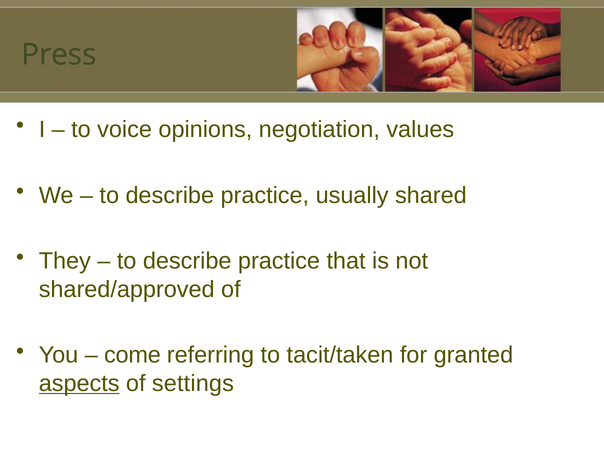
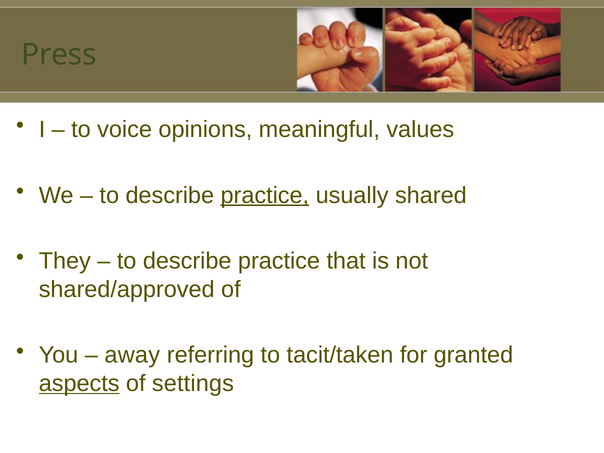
negotiation: negotiation -> meaningful (319, 130)
practice underline: none -> present (265, 195)
come: come -> away (132, 355)
